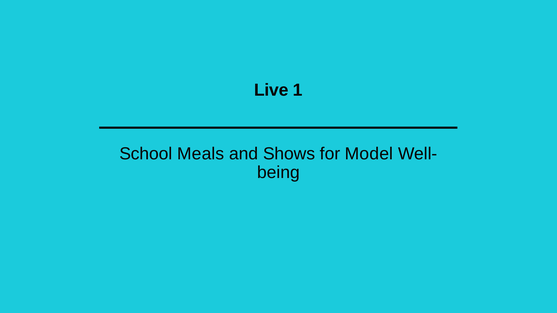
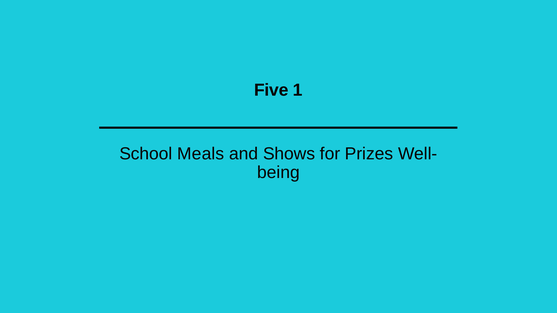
Live: Live -> Five (271, 90)
Model: Model -> Prizes (369, 154)
